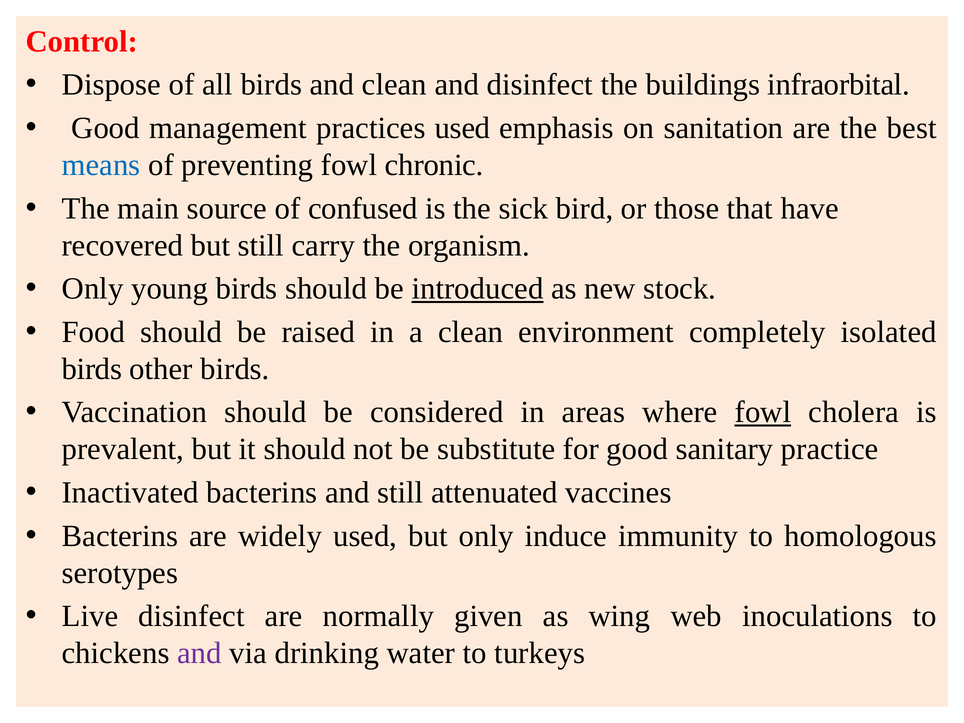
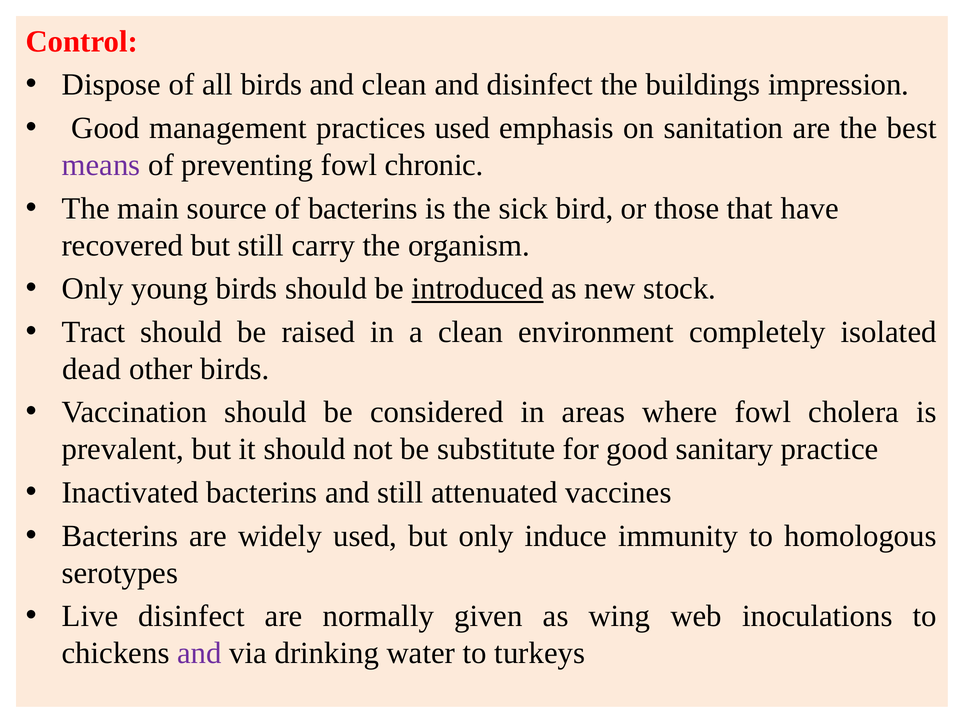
infraorbital: infraorbital -> impression (839, 85)
means colour: blue -> purple (101, 165)
of confused: confused -> bacterins (363, 208)
Food: Food -> Tract (94, 332)
birds: birds -> dead (92, 369)
fowl underline: present -> none (763, 412)
